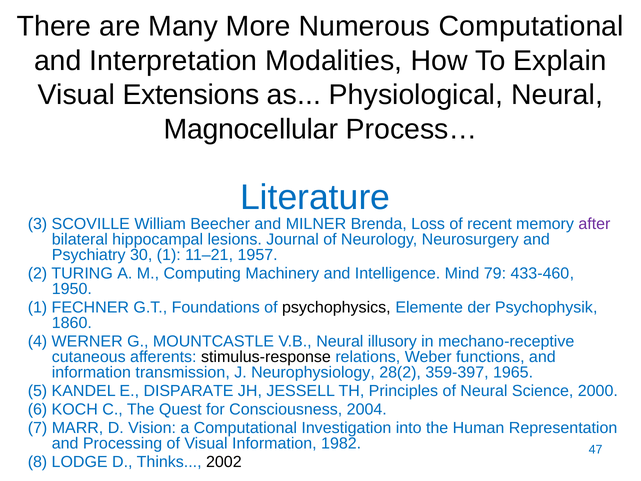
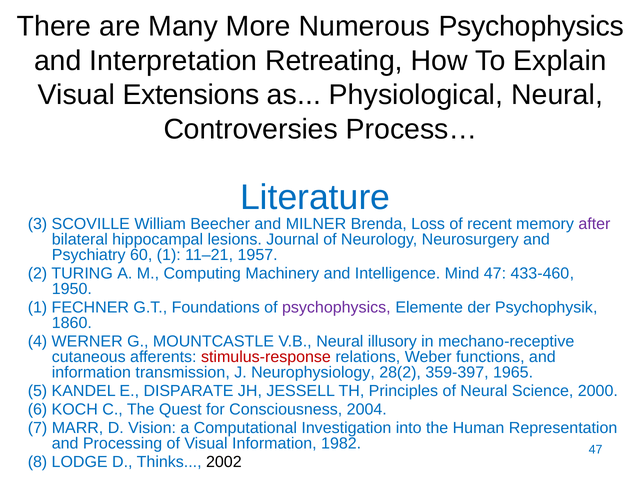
Numerous Computational: Computational -> Psychophysics (531, 27)
Modalities: Modalities -> Retreating (334, 61)
Magnocellular: Magnocellular -> Controversies (251, 129)
30: 30 -> 60 (141, 255)
Mind 79: 79 -> 47 (495, 273)
psychophysics colour: black -> purple (336, 307)
stimulus-response colour: black -> red (266, 357)
